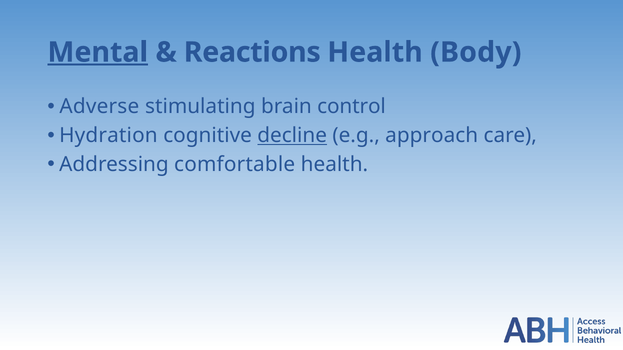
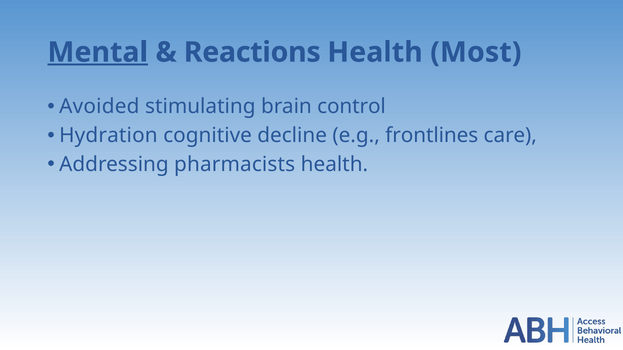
Body: Body -> Most (476, 52)
Adverse: Adverse -> Avoided (99, 107)
decline underline: present -> none (292, 136)
approach: approach -> frontlines (432, 136)
comfortable: comfortable -> pharmacists (235, 165)
